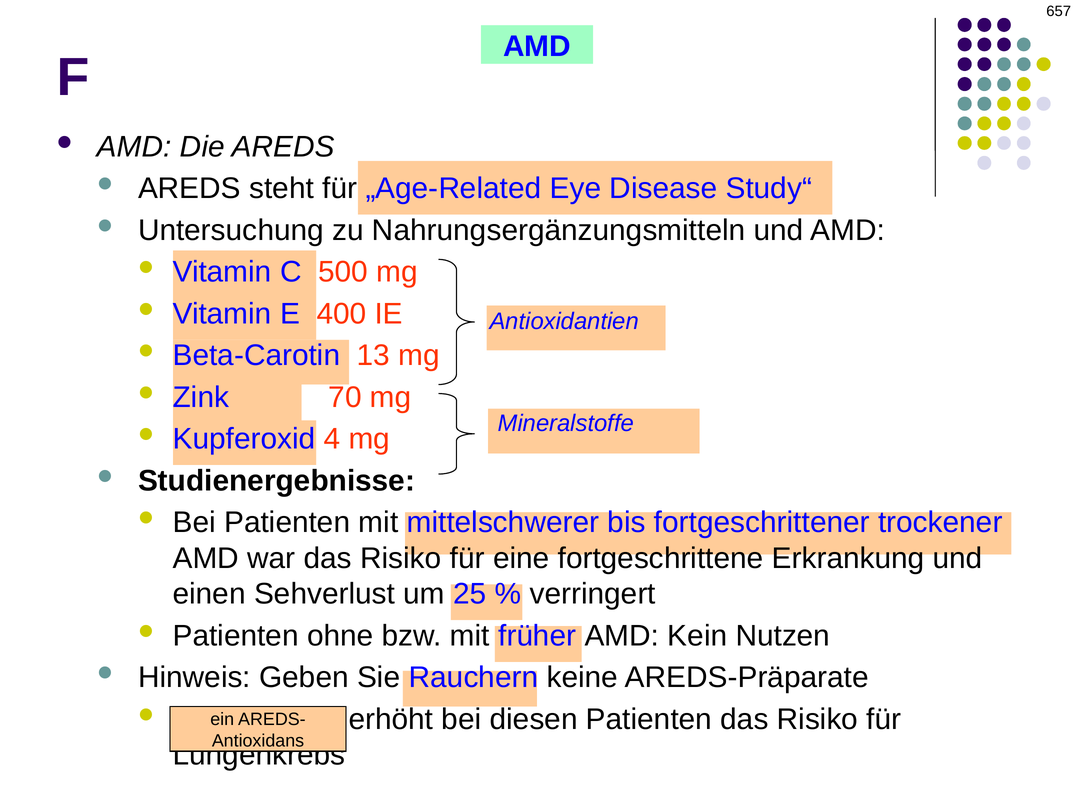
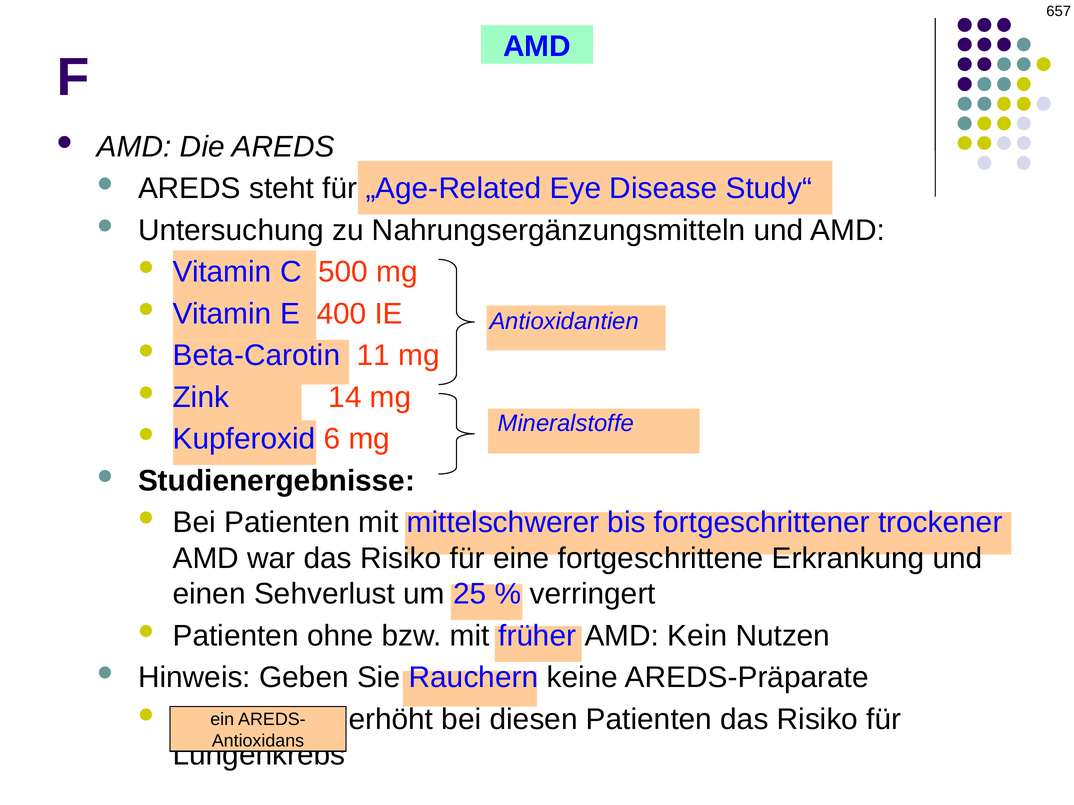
13: 13 -> 11 (373, 356)
70: 70 -> 14 (345, 397)
4: 4 -> 6 (332, 439)
